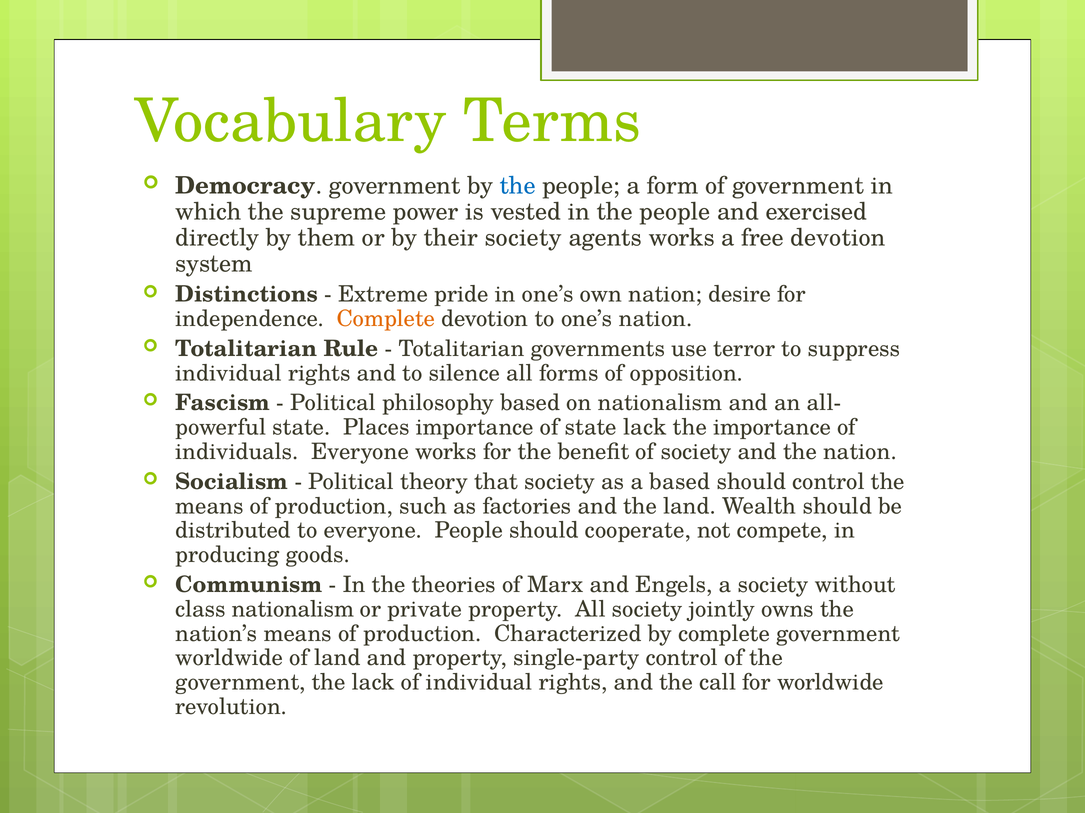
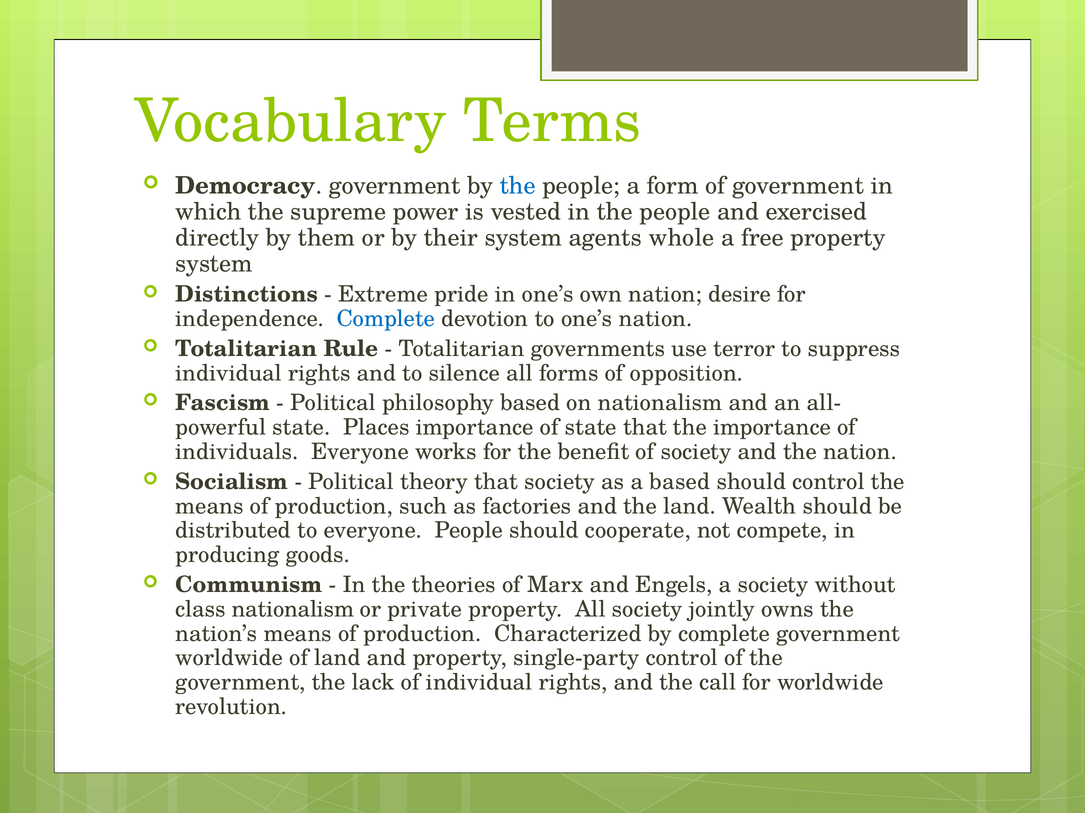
their society: society -> system (523, 238)
agents works: works -> whole (681, 238)
free devotion: devotion -> property (838, 238)
Complete colour: orange -> blue (386, 319)
state lack: lack -> that (645, 428)
